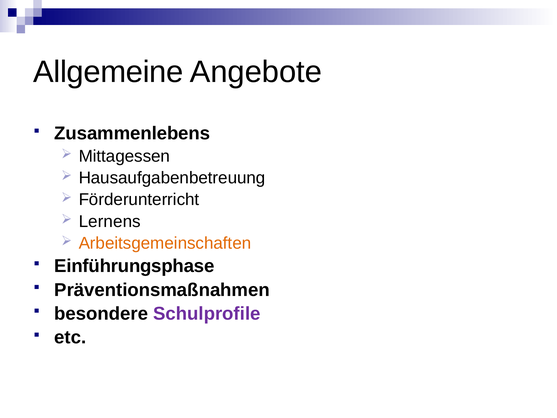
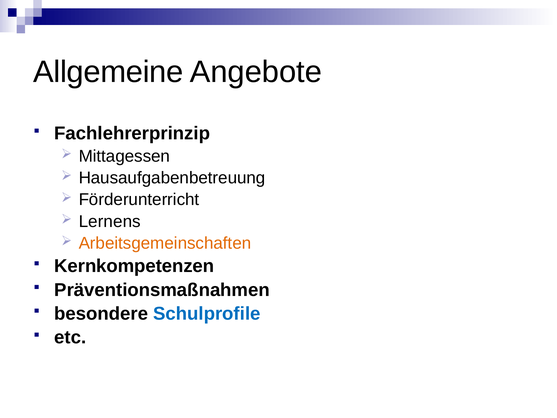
Zusammenlebens: Zusammenlebens -> Fachlehrerprinzip (132, 133)
Einführungsphase: Einführungsphase -> Kernkompetenzen (134, 266)
Schulprofile colour: purple -> blue (207, 314)
